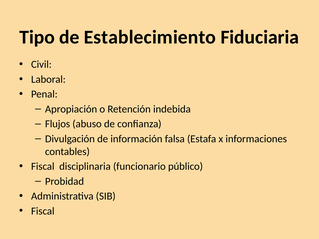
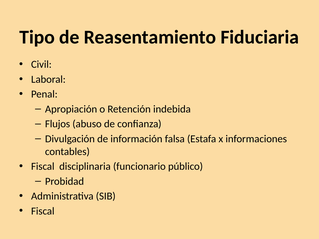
Establecimiento: Establecimiento -> Reasentamiento (150, 37)
